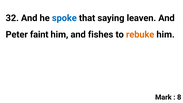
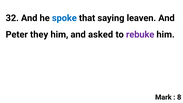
faint: faint -> they (39, 34)
fishes: fishes -> asked (101, 34)
rebuke colour: orange -> purple (140, 34)
